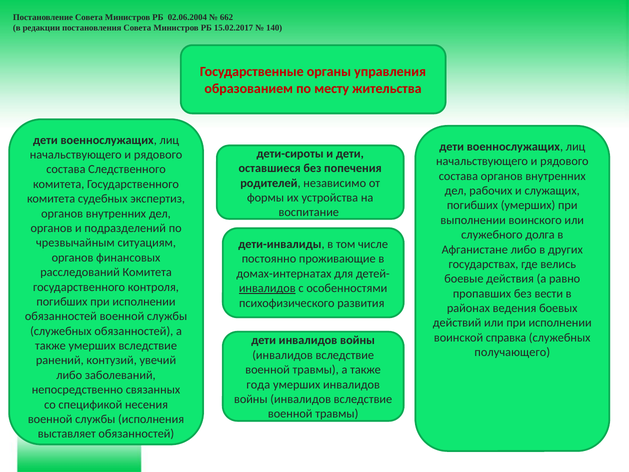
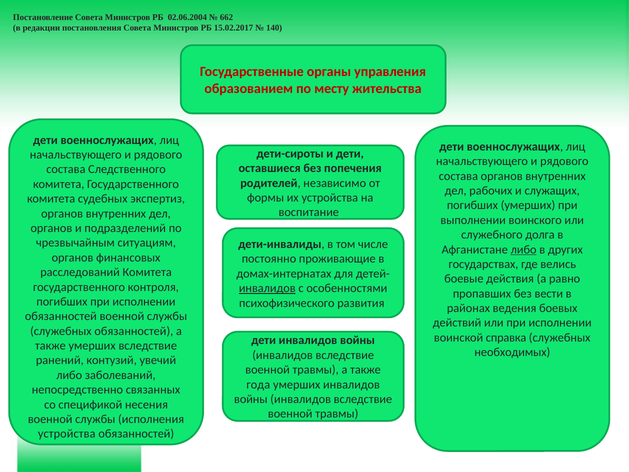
либо underline: none -> present (524, 249)
получающего: получающего -> необходимых (512, 352)
выставляет: выставляет -> устройства (67, 434)
